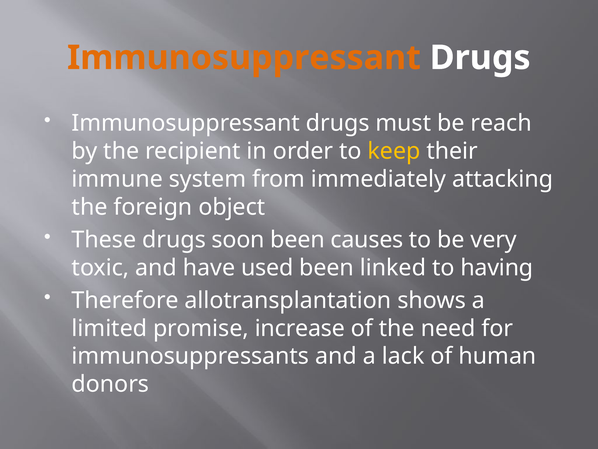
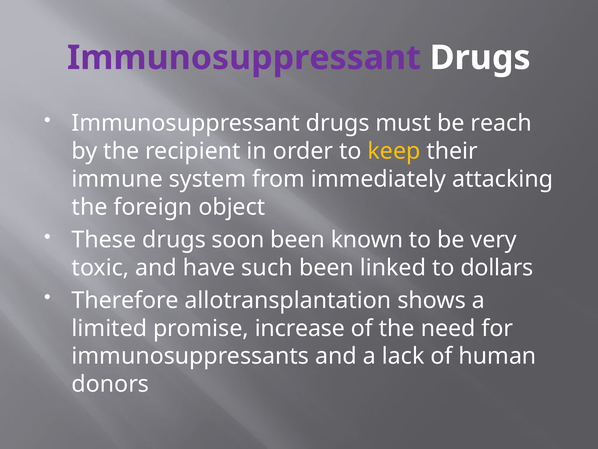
Immunosuppressant colour: orange -> purple (244, 58)
causes: causes -> known (367, 240)
used: used -> such (267, 267)
having: having -> dollars (497, 267)
